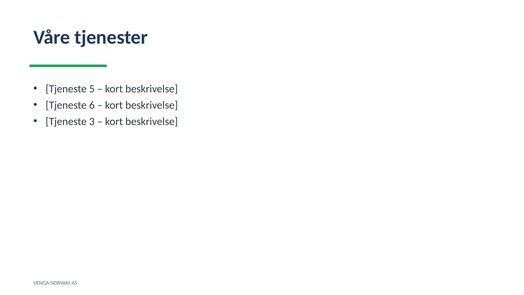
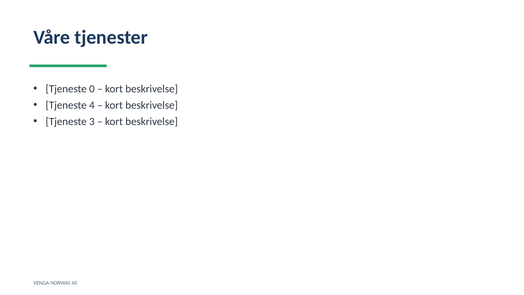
5: 5 -> 0 (92, 89)
6: 6 -> 4 (92, 105)
